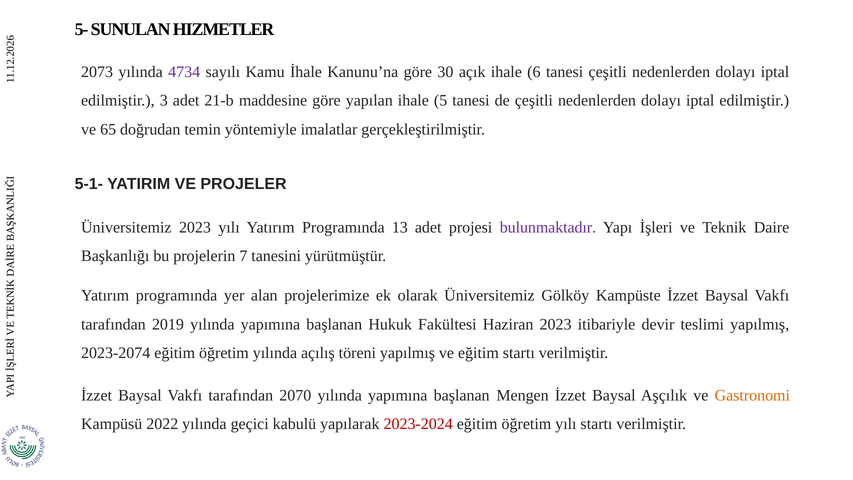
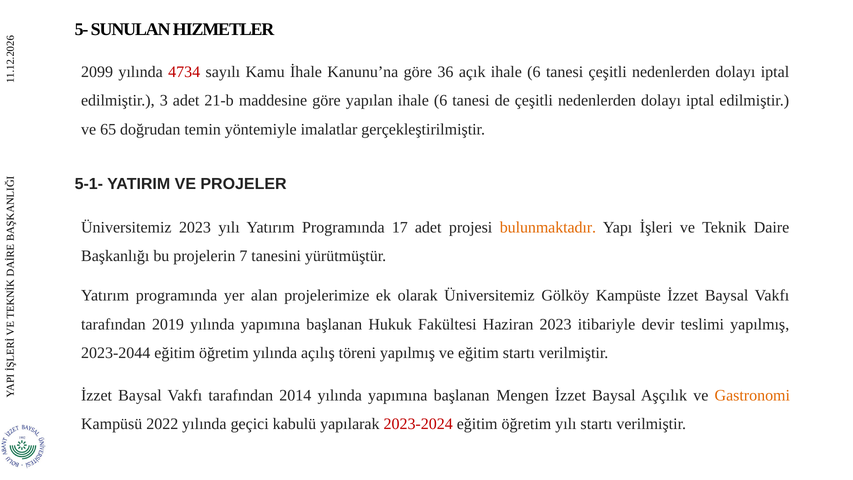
2073: 2073 -> 2099 (97, 72)
4734 colour: purple -> red (184, 72)
30: 30 -> 36 (445, 72)
yapılan ihale 5: 5 -> 6 (441, 100)
13: 13 -> 17 (400, 227)
bulunmaktadır colour: purple -> orange (548, 227)
2023-2074: 2023-2074 -> 2023-2044 (116, 353)
2070: 2070 -> 2014 (295, 395)
